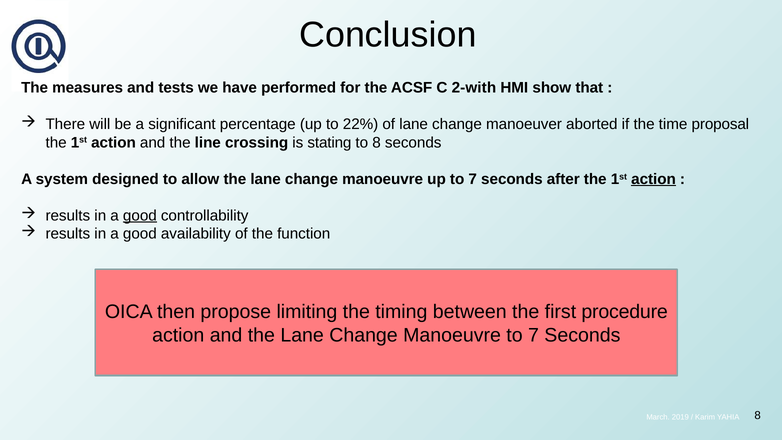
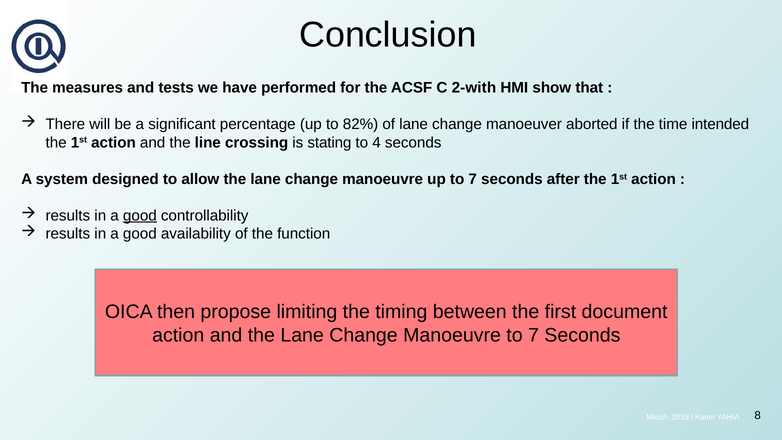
22%: 22% -> 82% (361, 124)
proposal: proposal -> intended (720, 124)
to 8: 8 -> 4 (377, 142)
action underline: present -> none (654, 179)
procedure: procedure -> document (625, 312)
